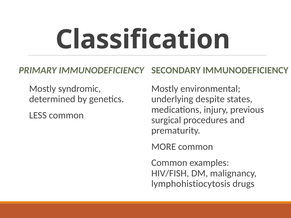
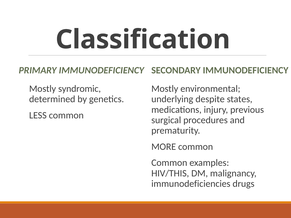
HIV/FISH: HIV/FISH -> HIV/THIS (170, 173)
lymphohistiocytosis: lymphohistiocytosis -> immunodeficiencies (191, 184)
